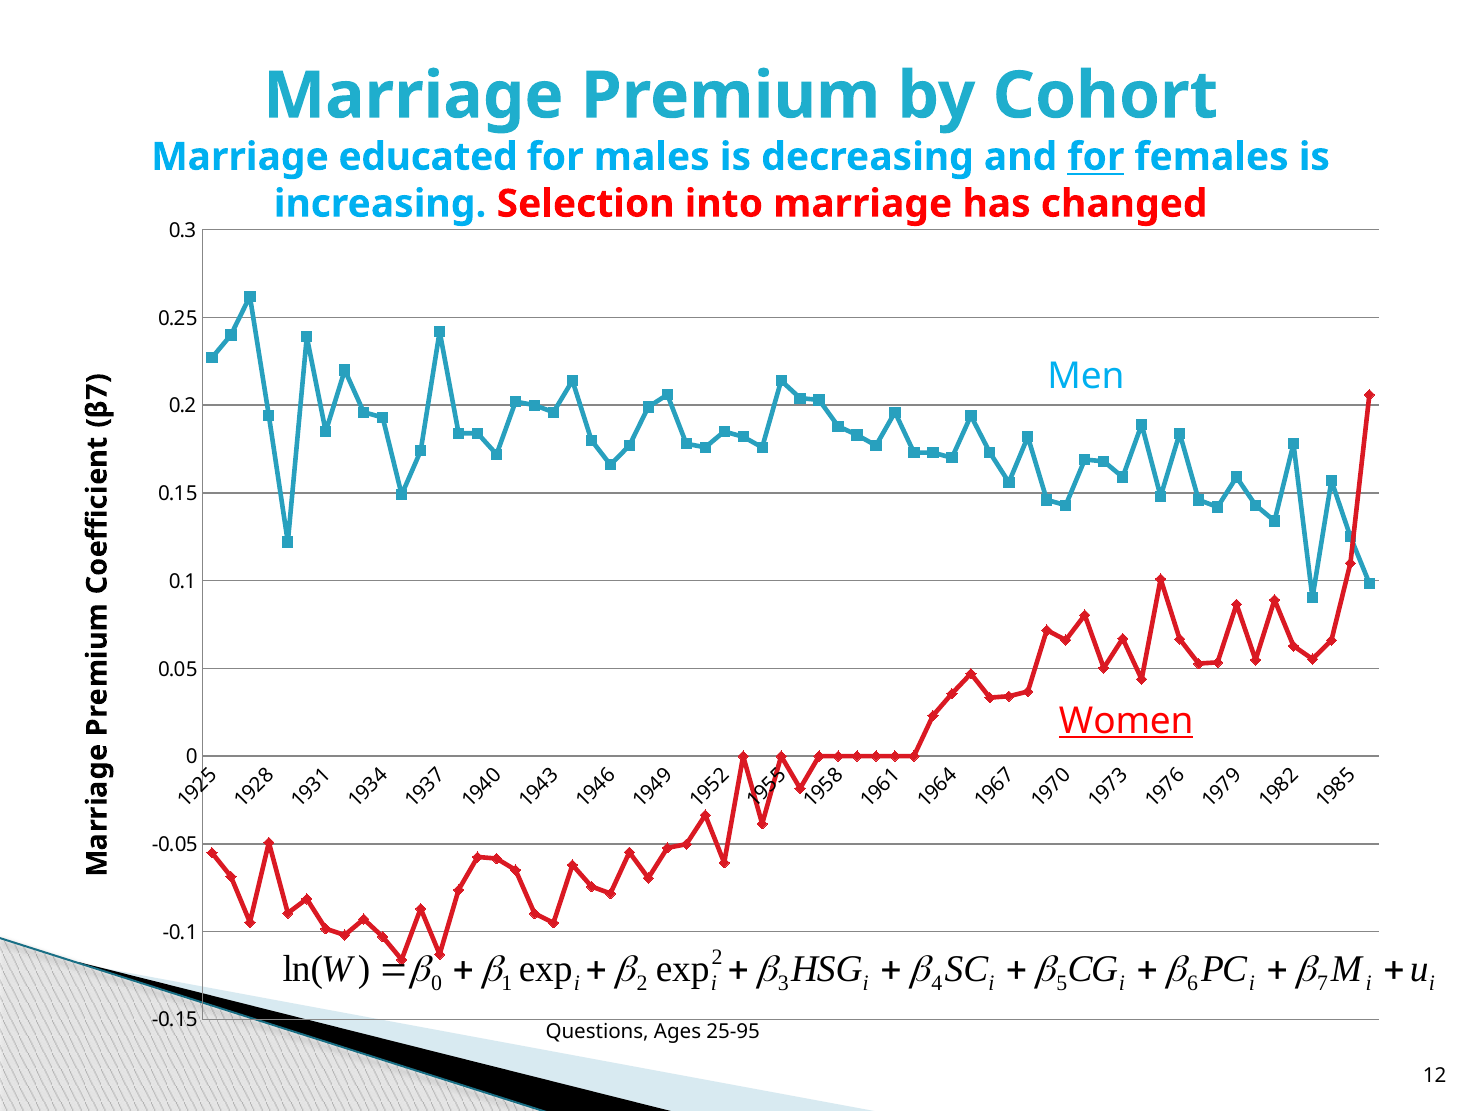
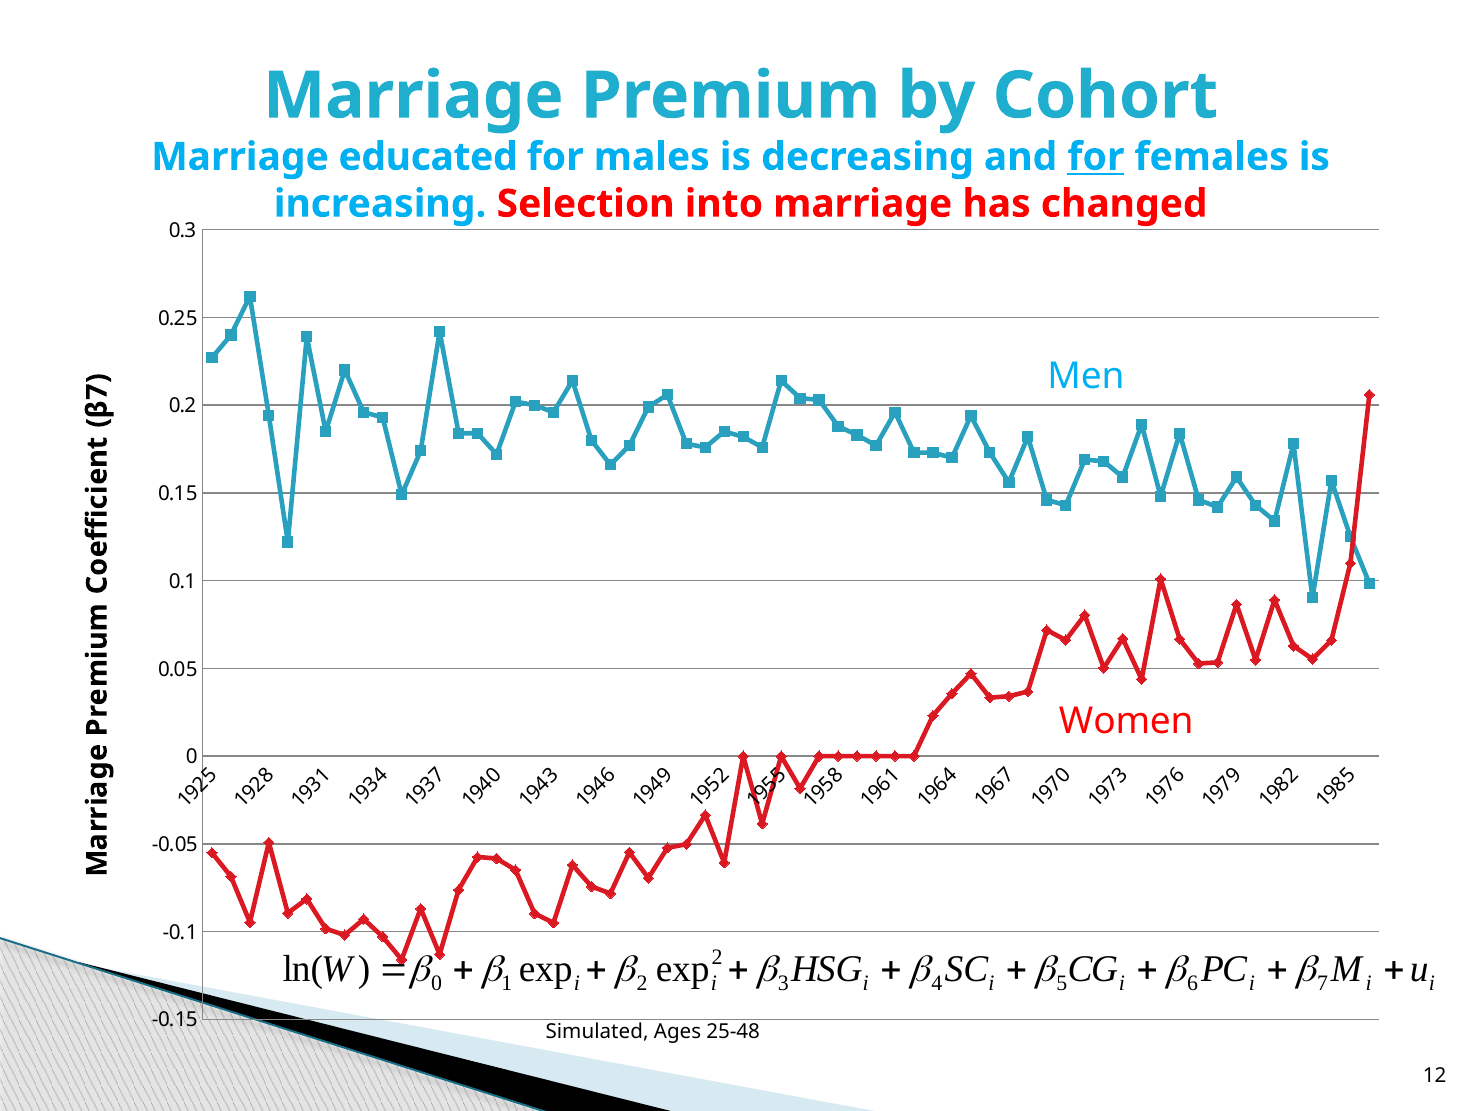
Women underline: present -> none (1126, 721)
Questions: Questions -> Simulated (597, 1032)
25-95: 25-95 -> 25-48 (733, 1032)
